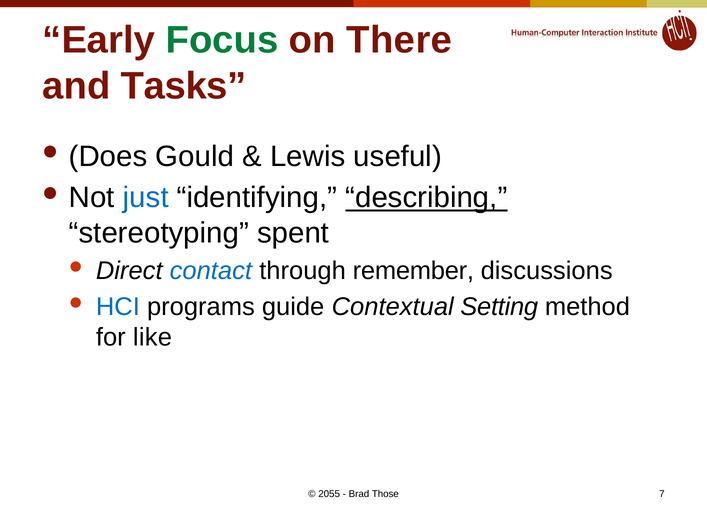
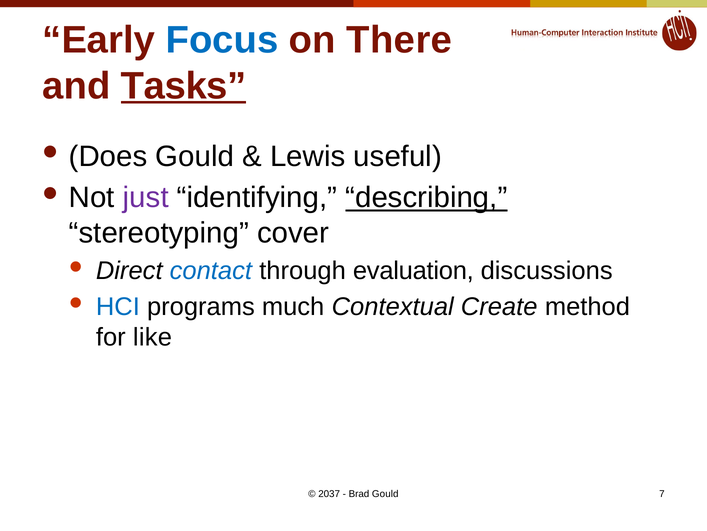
Focus colour: green -> blue (222, 40)
Tasks underline: none -> present (184, 86)
just colour: blue -> purple (146, 197)
spent: spent -> cover (293, 233)
remember: remember -> evaluation (413, 271)
guide: guide -> much (293, 306)
Setting: Setting -> Create (499, 306)
2055: 2055 -> 2037 (329, 493)
Brad Those: Those -> Gould (385, 493)
